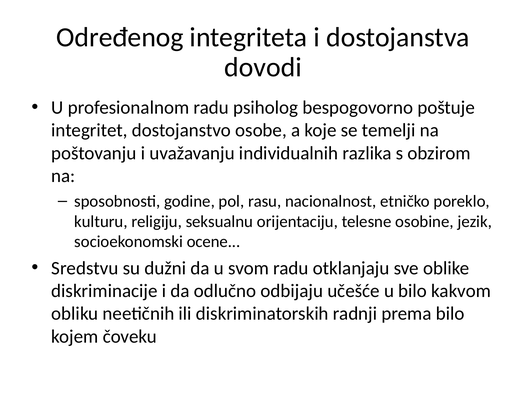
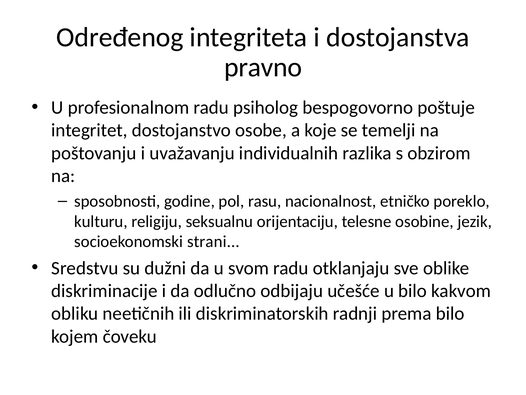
dovodi: dovodi -> pravno (263, 67)
ocene: ocene -> strani (213, 241)
